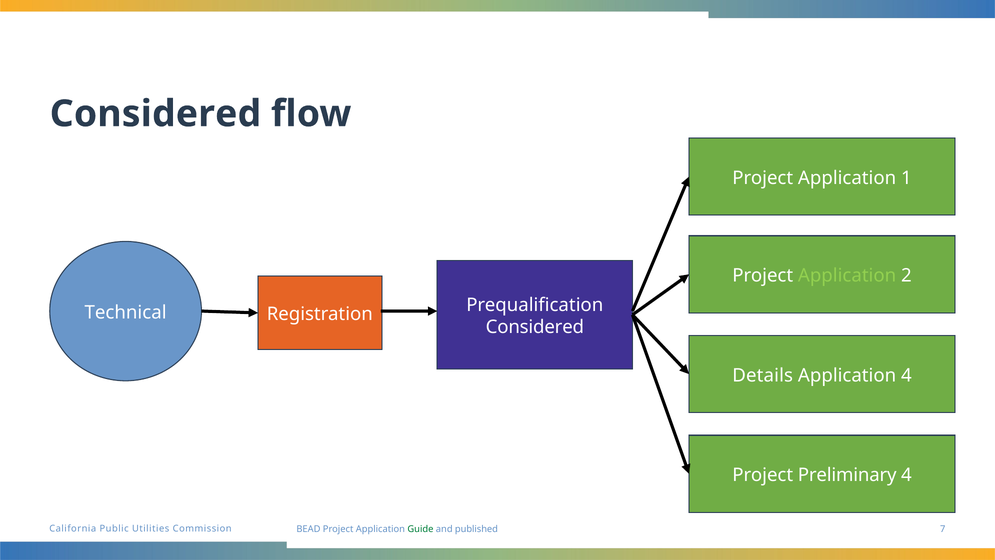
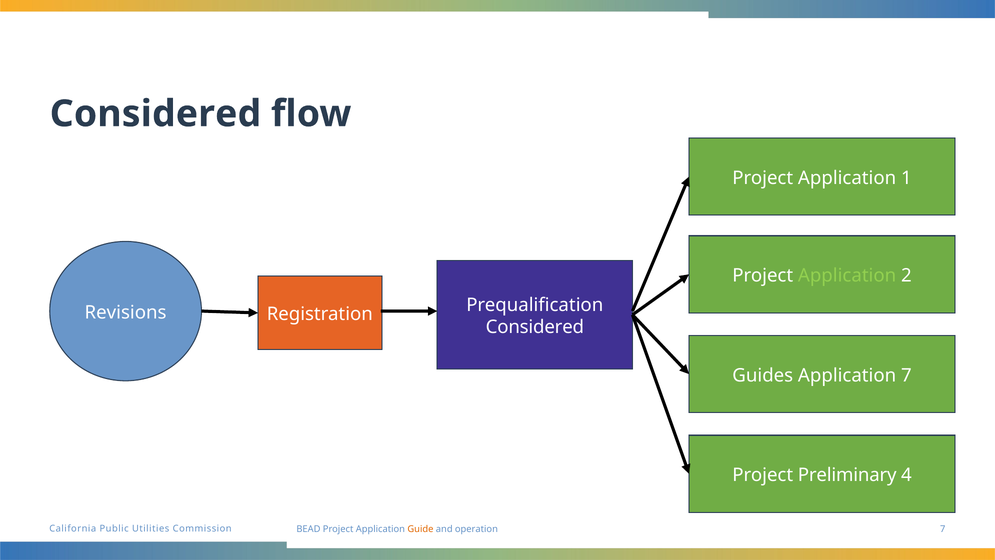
Technical: Technical -> Revisions (126, 312)
Details: Details -> Guides (763, 375)
Application 4: 4 -> 7 (906, 375)
Guide colour: green -> orange (420, 529)
published: published -> operation (476, 529)
